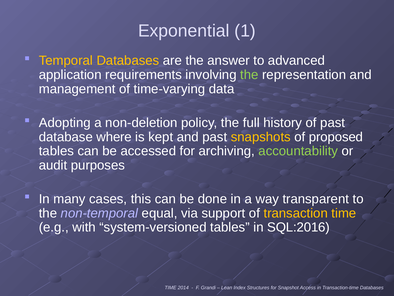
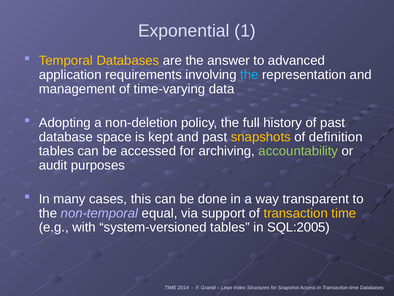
the colour: light green -> light blue (249, 75)
where: where -> space (114, 137)
proposed: proposed -> definition (336, 137)
SQL:2016: SQL:2016 -> SQL:2005 (299, 227)
